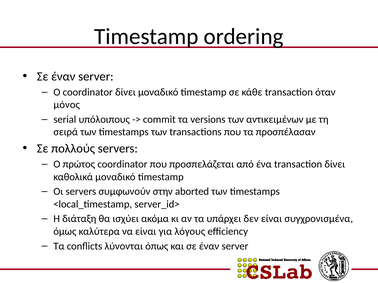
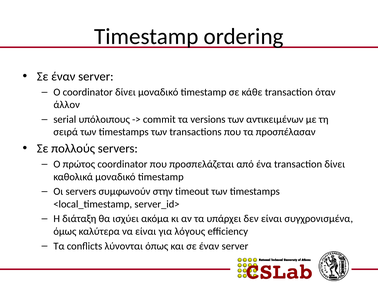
μόνος: μόνος -> άλλον (67, 105)
aborted: aborted -> timeout (192, 192)
